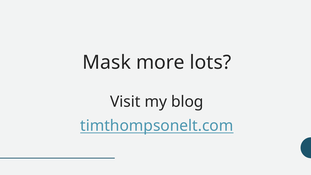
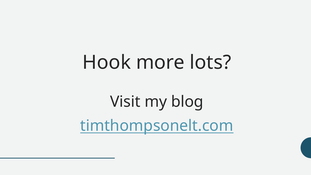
Mask: Mask -> Hook (107, 62)
